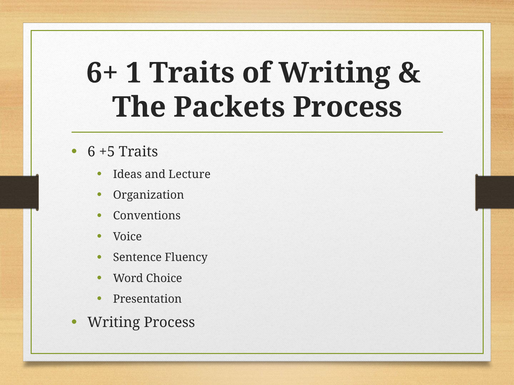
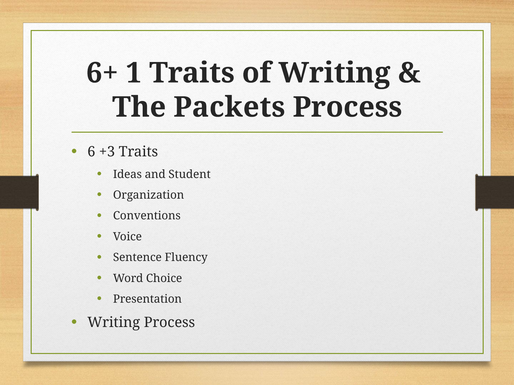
+5: +5 -> +3 (107, 152)
Lecture: Lecture -> Student (190, 174)
